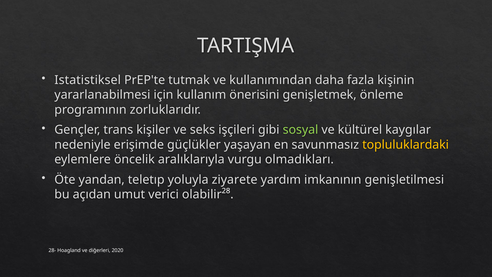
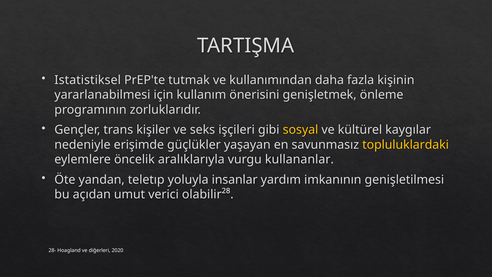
sosyal colour: light green -> yellow (300, 130)
olmadıkları: olmadıkları -> kullananlar (299, 159)
ziyarete: ziyarete -> insanlar (235, 180)
